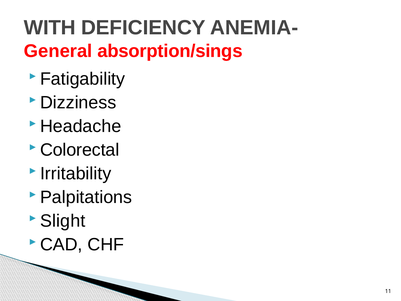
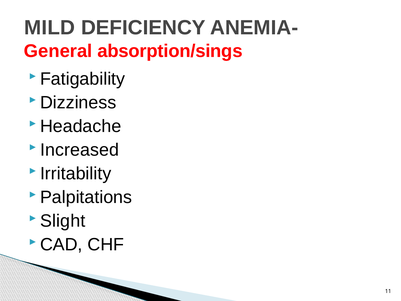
WITH: WITH -> MILD (50, 28)
Colorectal: Colorectal -> Increased (80, 150)
